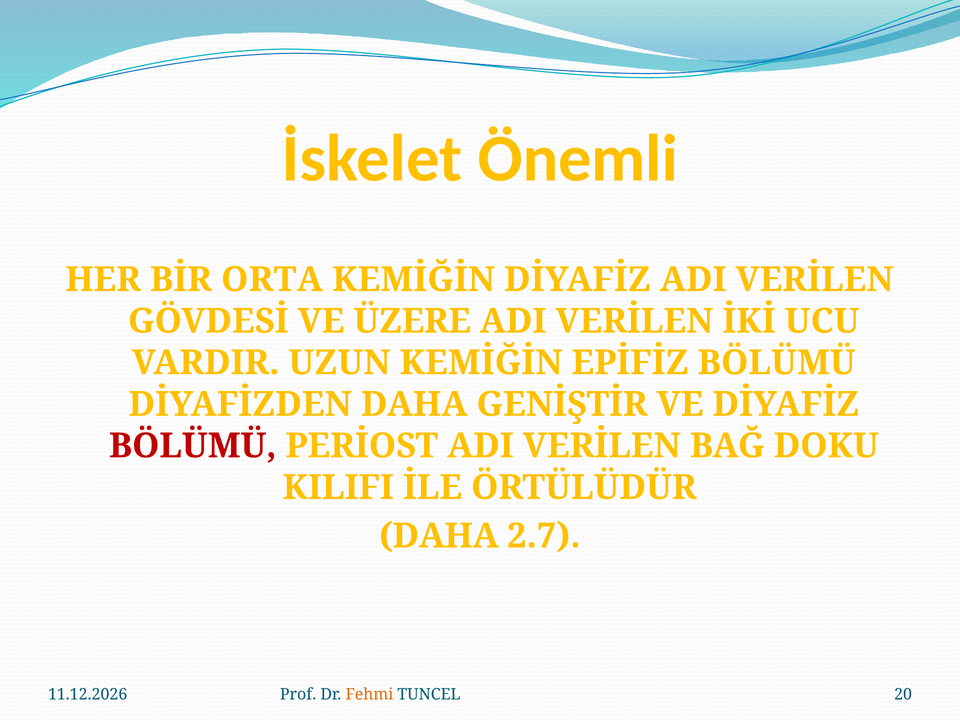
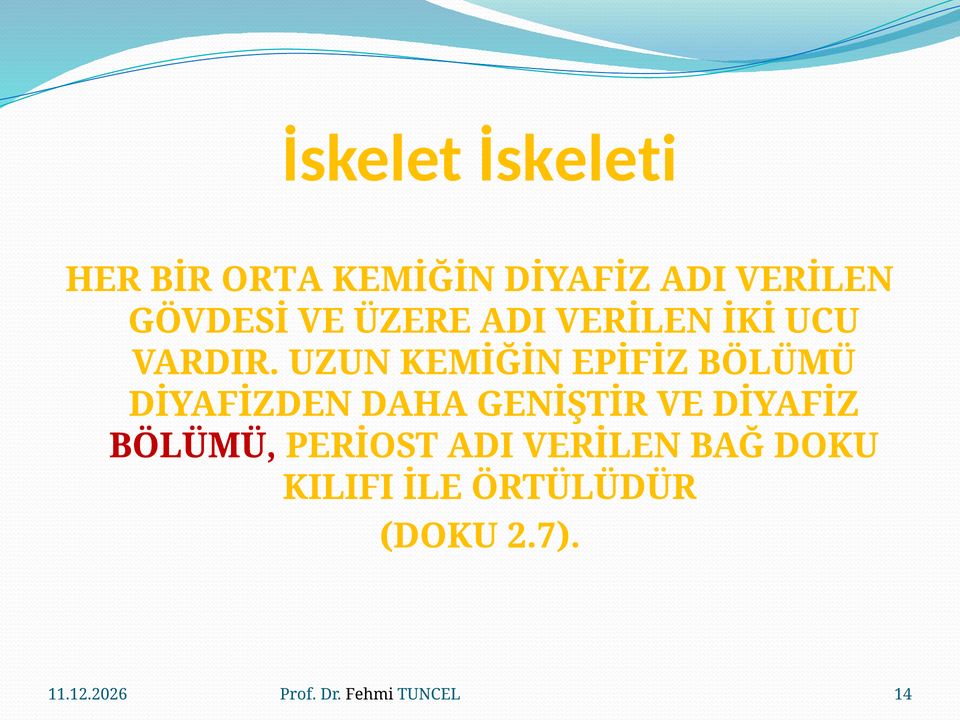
Önemli: Önemli -> İskeleti (578, 159)
DAHA: DAHA -> DOKU (439, 536)
Fehmi colour: orange -> black (369, 695)
20: 20 -> 14 (903, 695)
